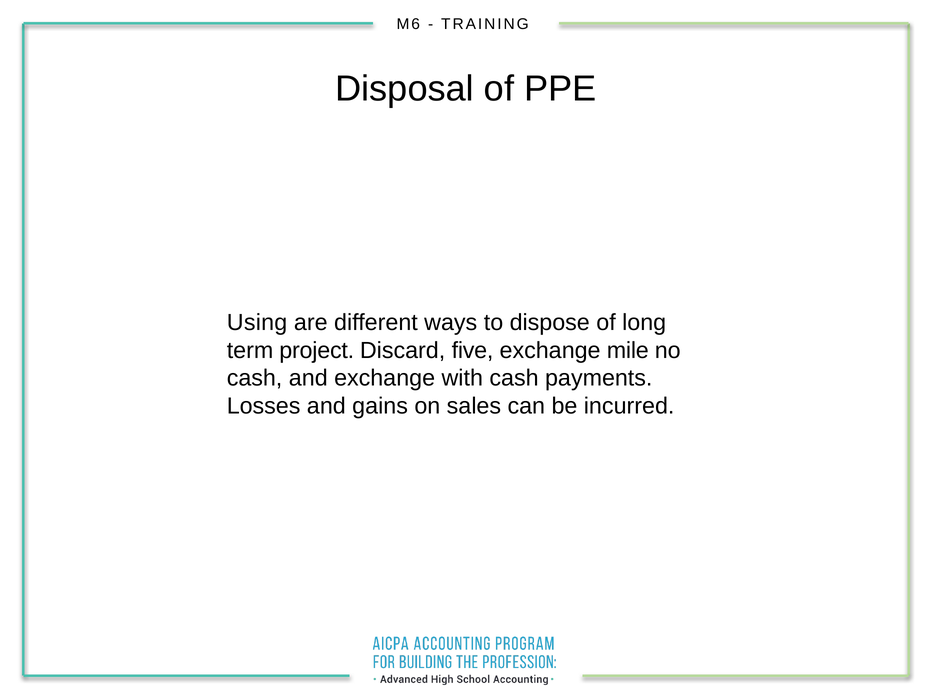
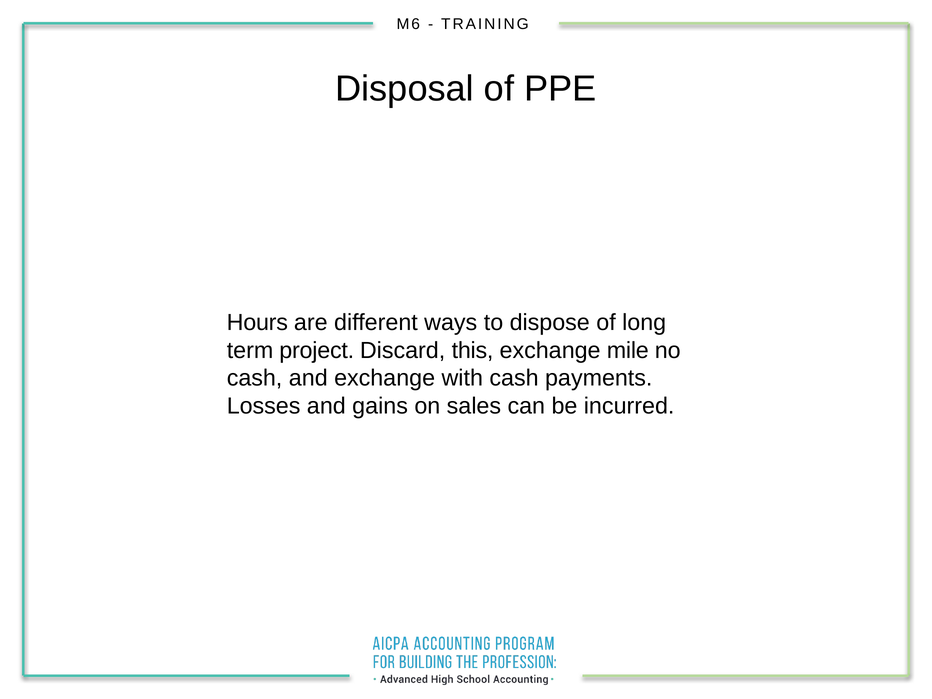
Using: Using -> Hours (257, 322)
five: five -> this (473, 350)
